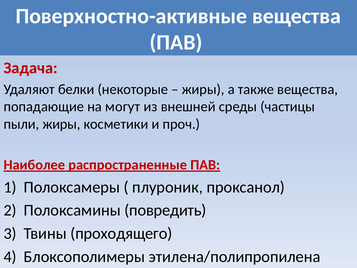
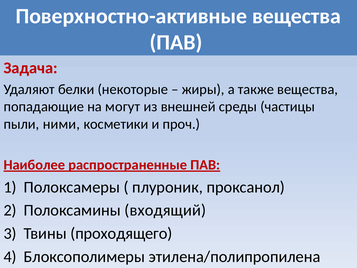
пыли жиры: жиры -> ними (61, 124)
повредить: повредить -> входящий (165, 210)
